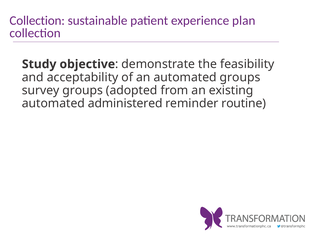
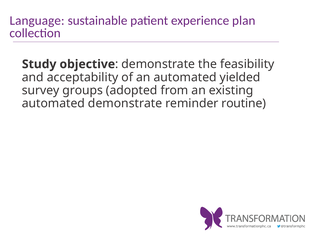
Collection: Collection -> Language (37, 21)
automated groups: groups -> yielded (240, 78)
automated administered: administered -> demonstrate (125, 104)
